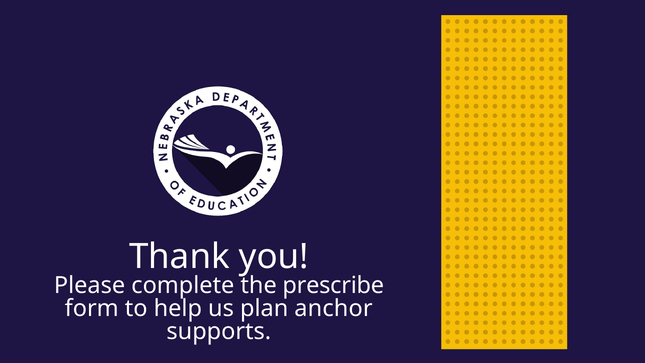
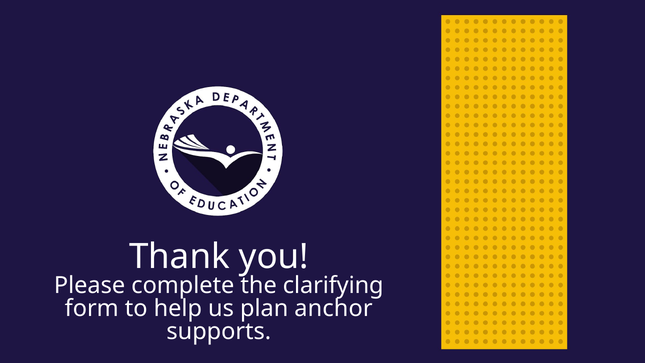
prescribe: prescribe -> clarifying (333, 285)
